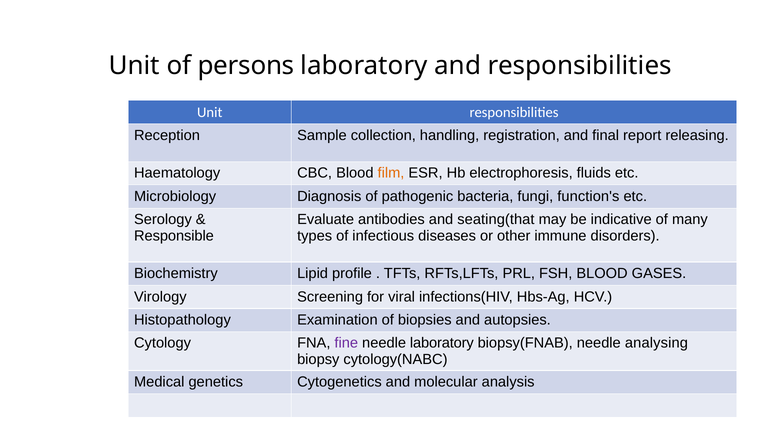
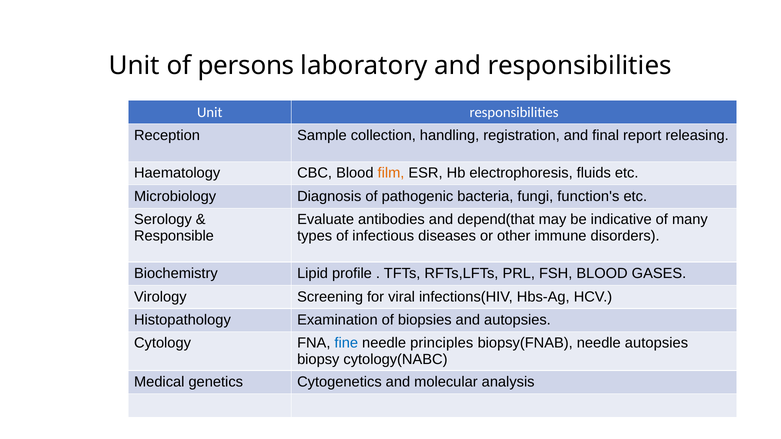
seating(that: seating(that -> depend(that (496, 220)
fine colour: purple -> blue (346, 343)
needle laboratory: laboratory -> principles (442, 343)
needle analysing: analysing -> autopsies (657, 343)
